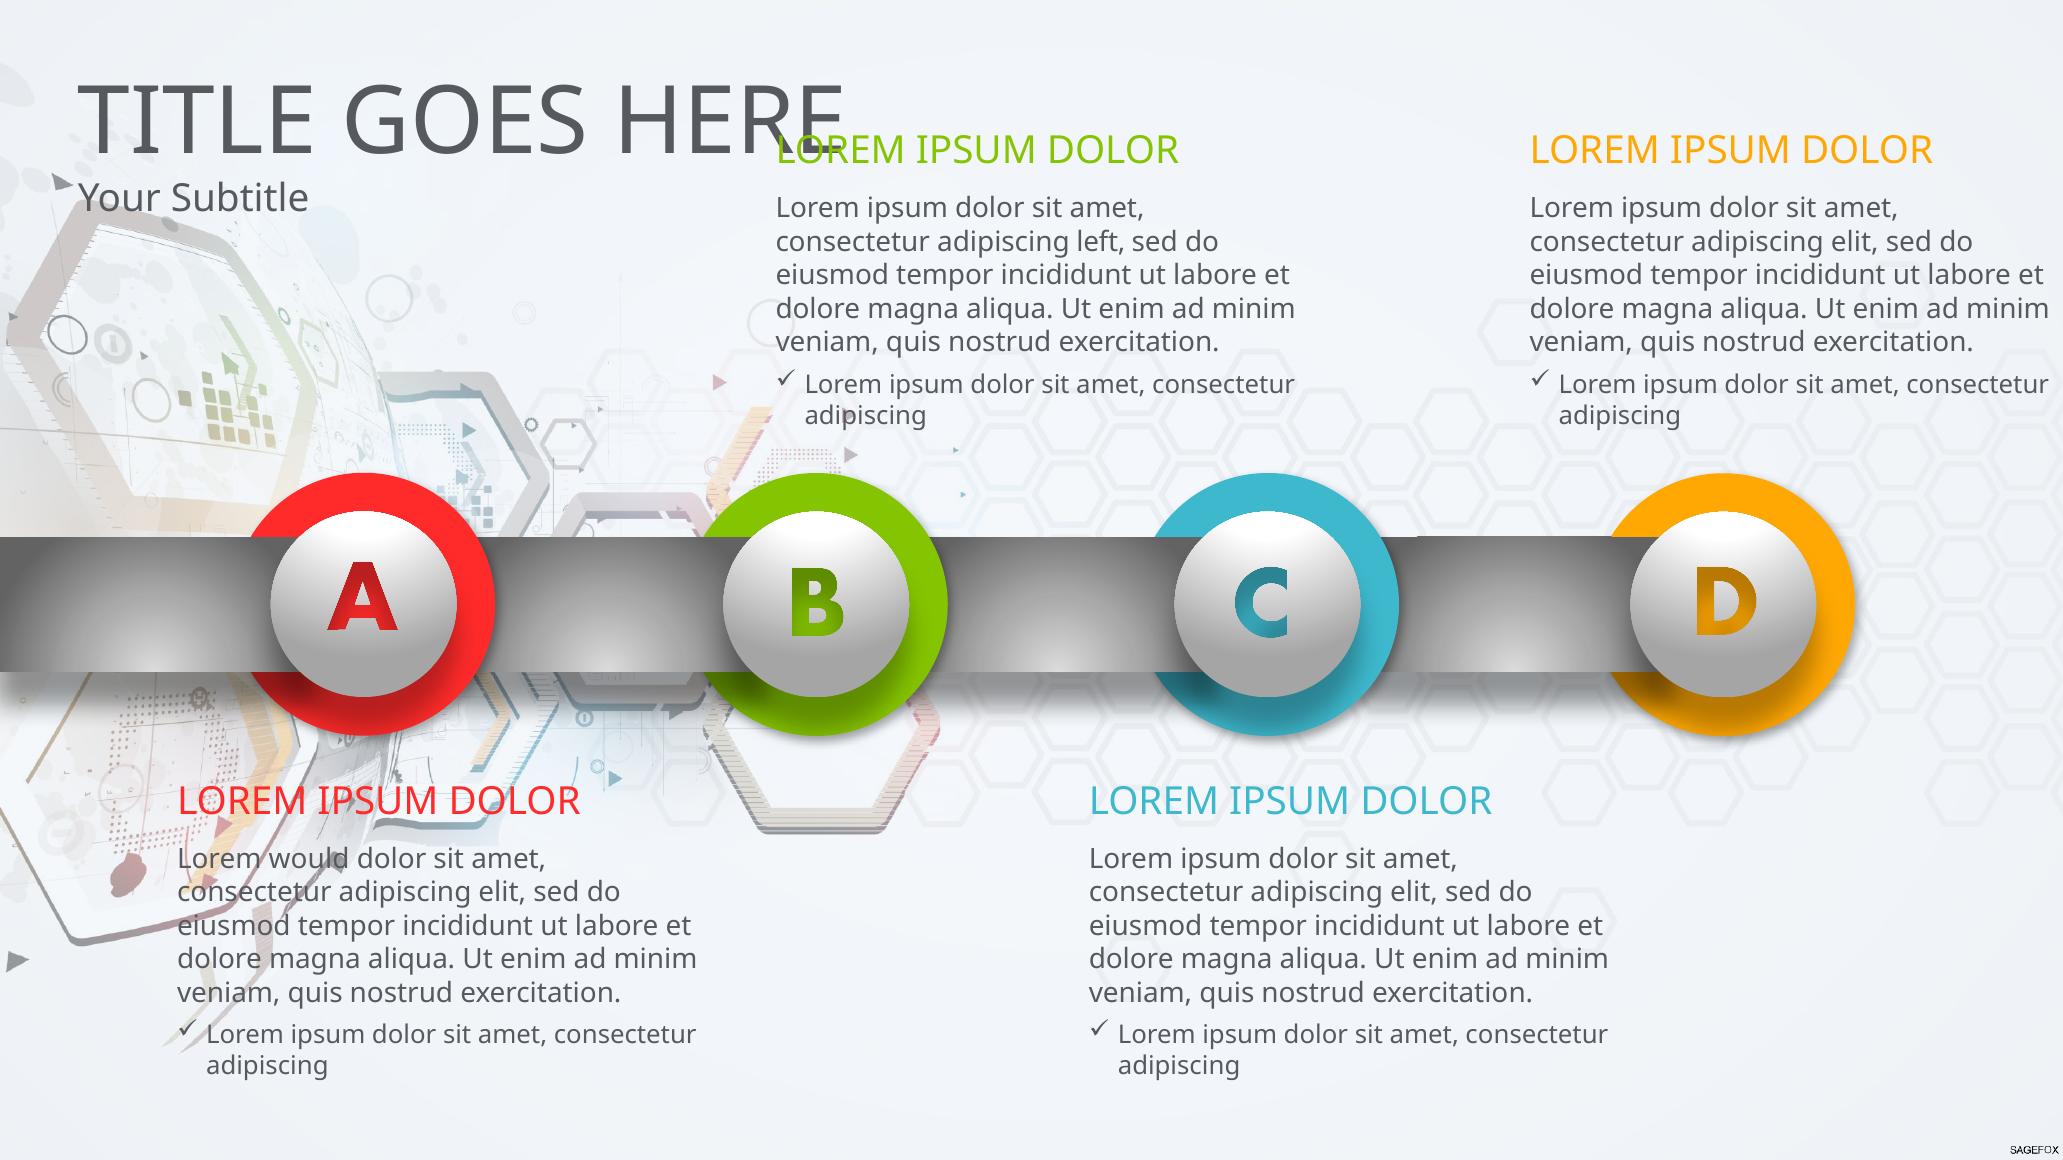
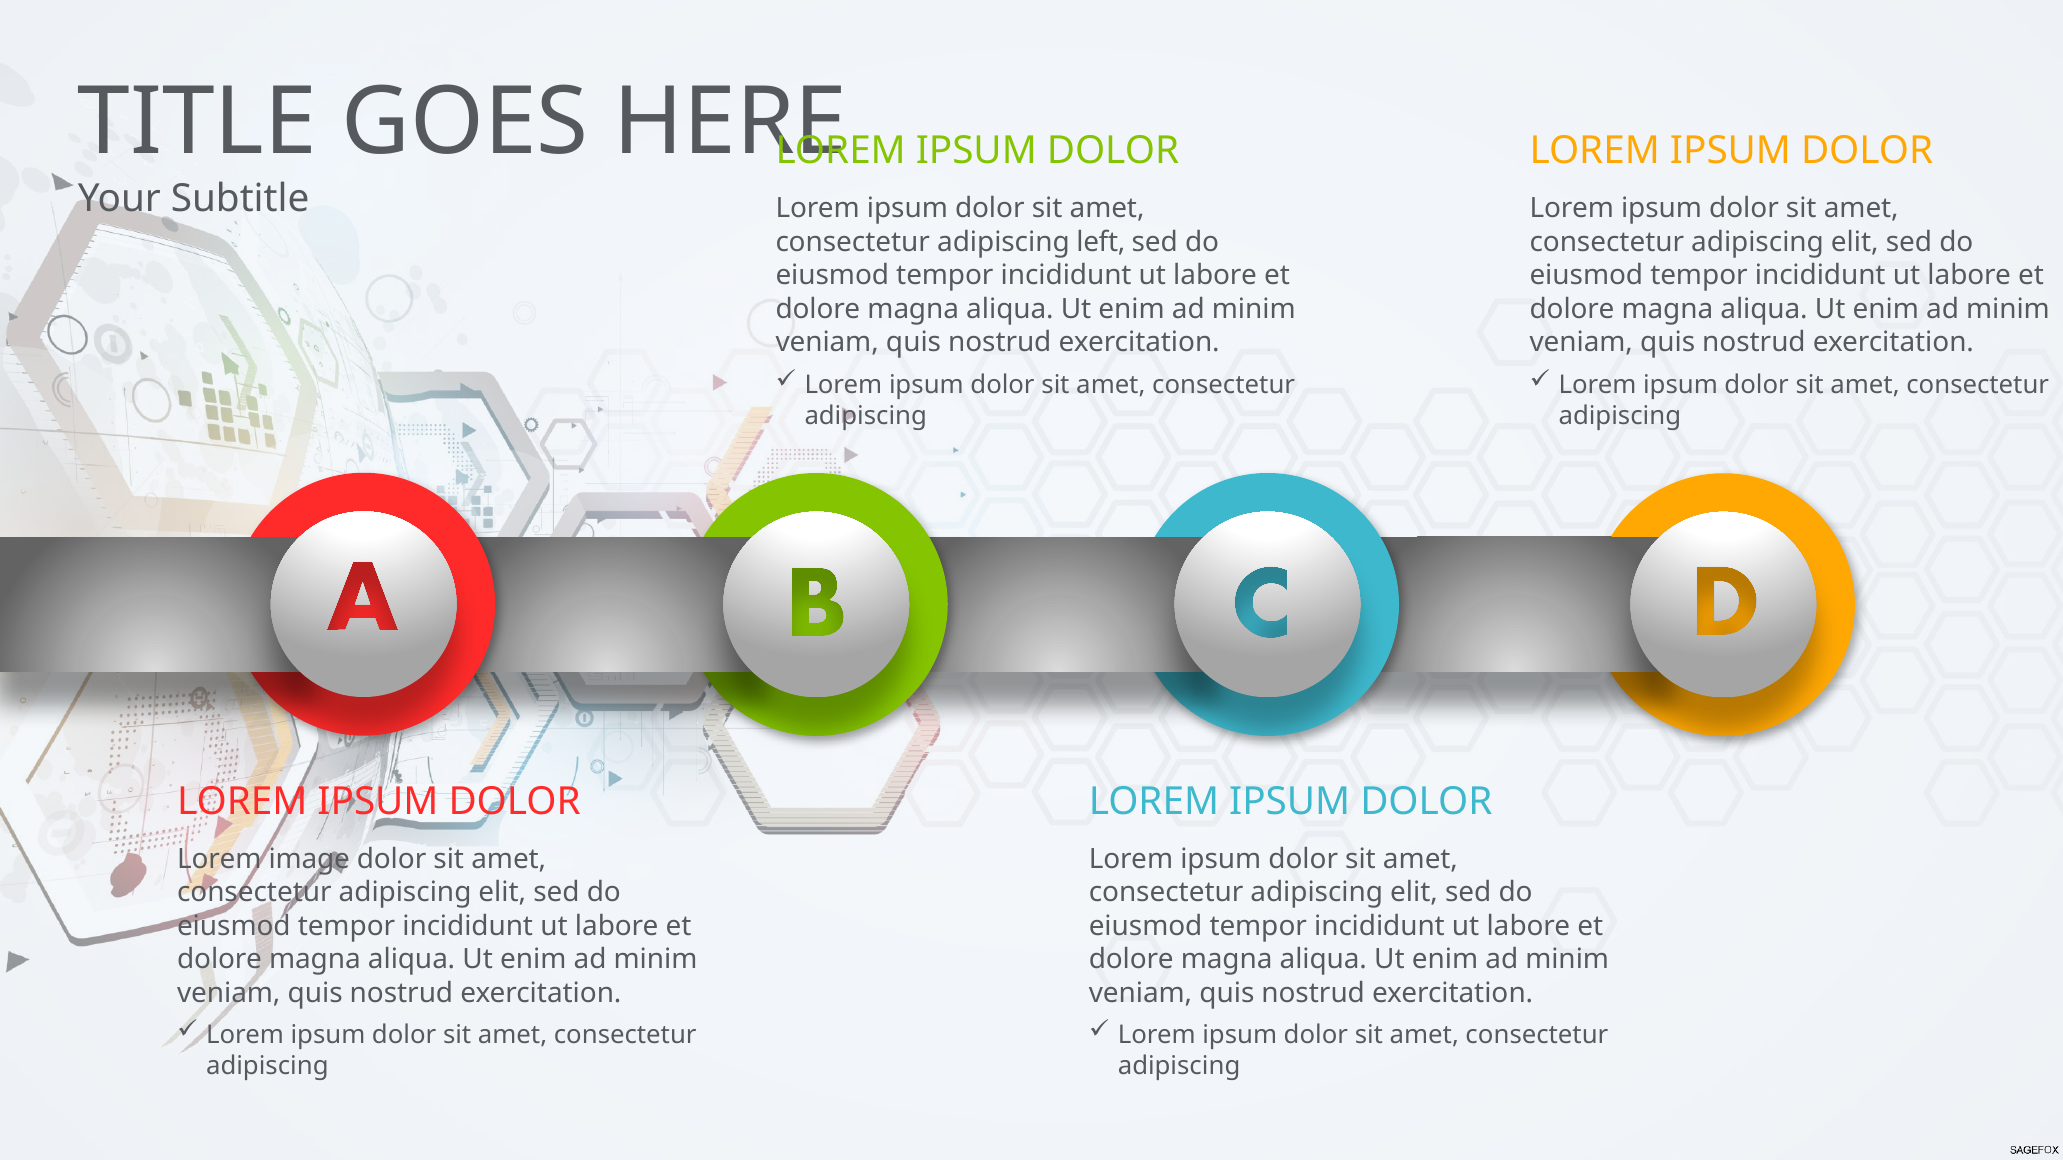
would: would -> image (309, 859)
